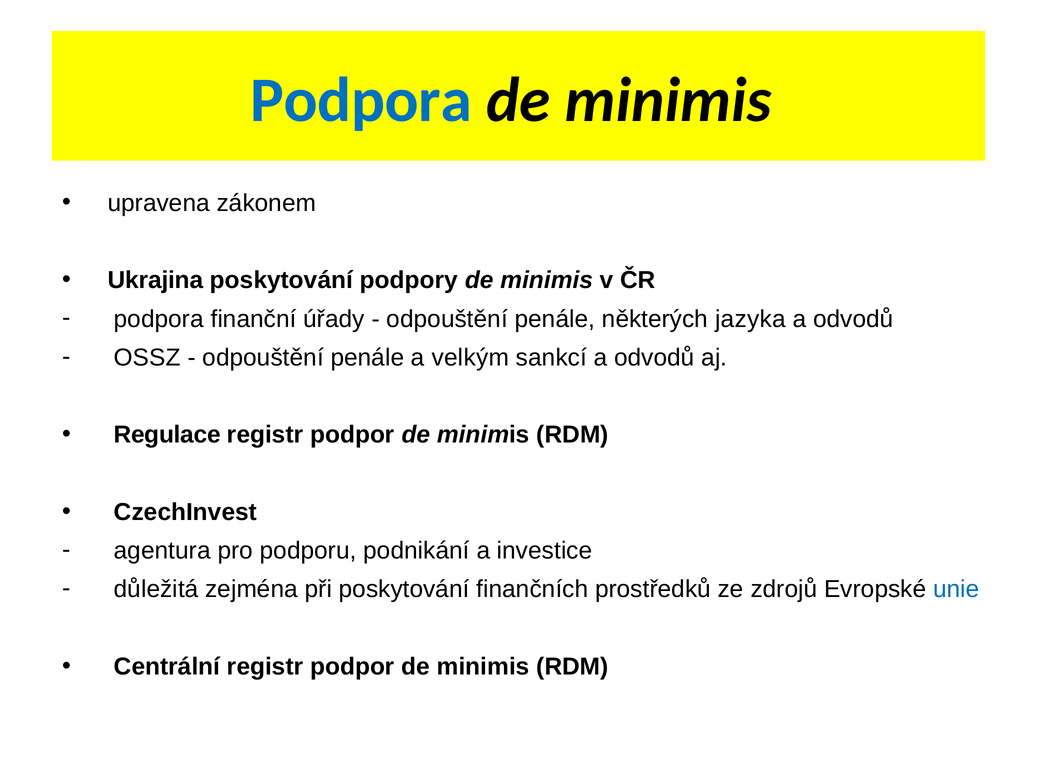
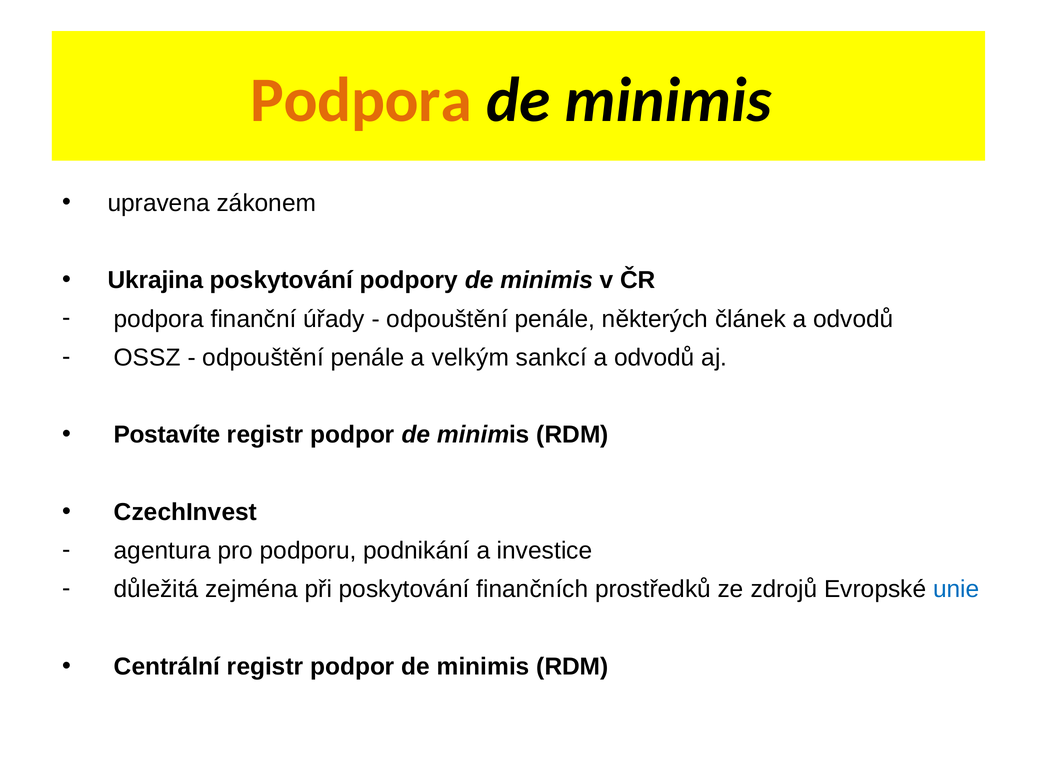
Podpora colour: blue -> orange (361, 100)
jazyka: jazyka -> článek (750, 319)
Regulace: Regulace -> Postavíte (167, 435)
